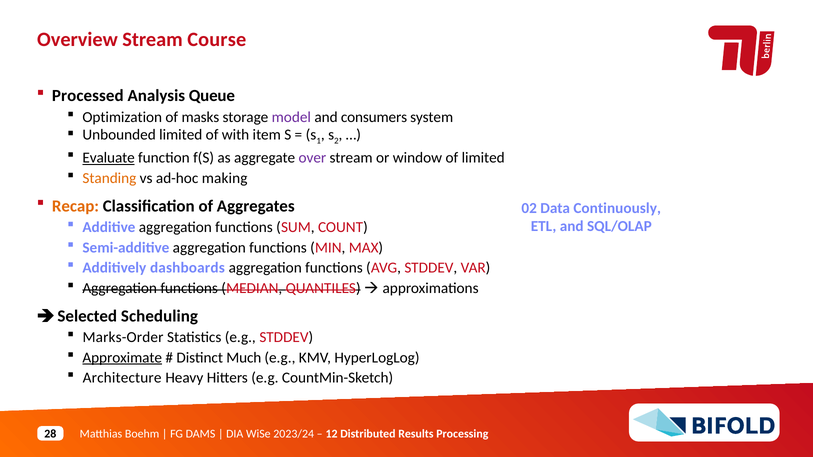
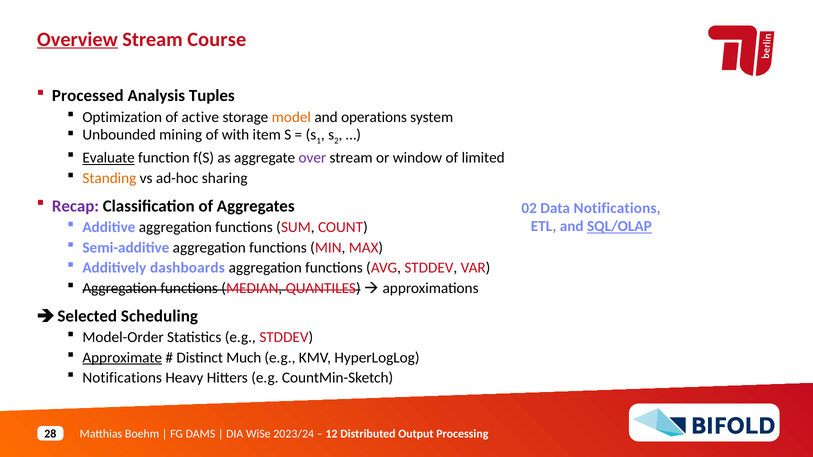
Overview underline: none -> present (77, 39)
Queue: Queue -> Tuples (212, 96)
masks: masks -> active (200, 117)
model colour: purple -> orange (291, 117)
consumers: consumers -> operations (374, 117)
Unbounded limited: limited -> mining (181, 135)
making: making -> sharing (225, 178)
Recap colour: orange -> purple (75, 206)
Data Continuously: Continuously -> Notifications (617, 208)
SQL/OLAP underline: none -> present (619, 227)
Marks-Order: Marks-Order -> Model-Order (123, 337)
Architecture: Architecture -> Notifications (122, 378)
Results: Results -> Output (416, 434)
